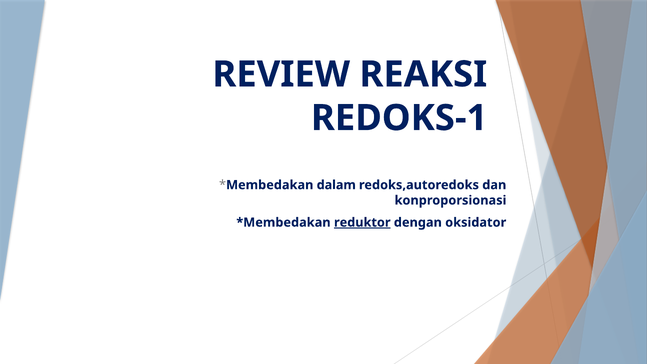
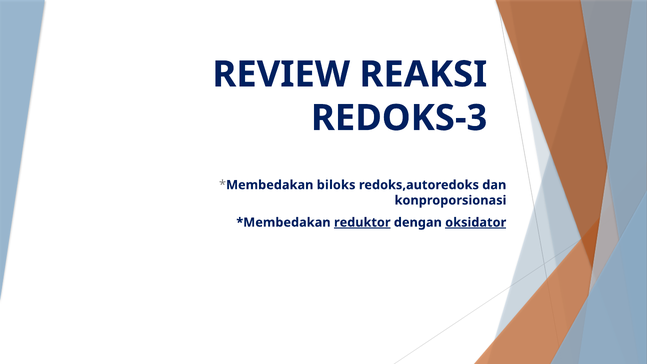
REDOKS-1: REDOKS-1 -> REDOKS-3 (399, 118)
dalam: dalam -> biloks (336, 185)
oksidator underline: none -> present (476, 222)
